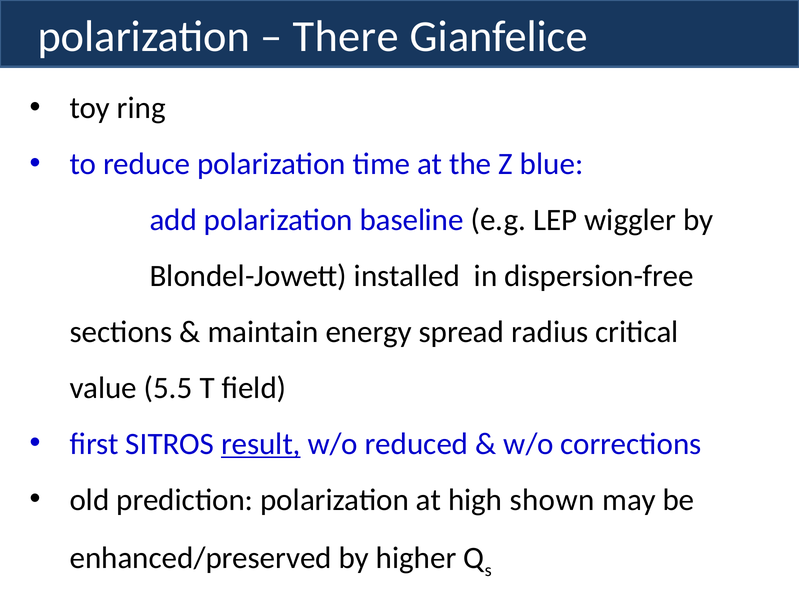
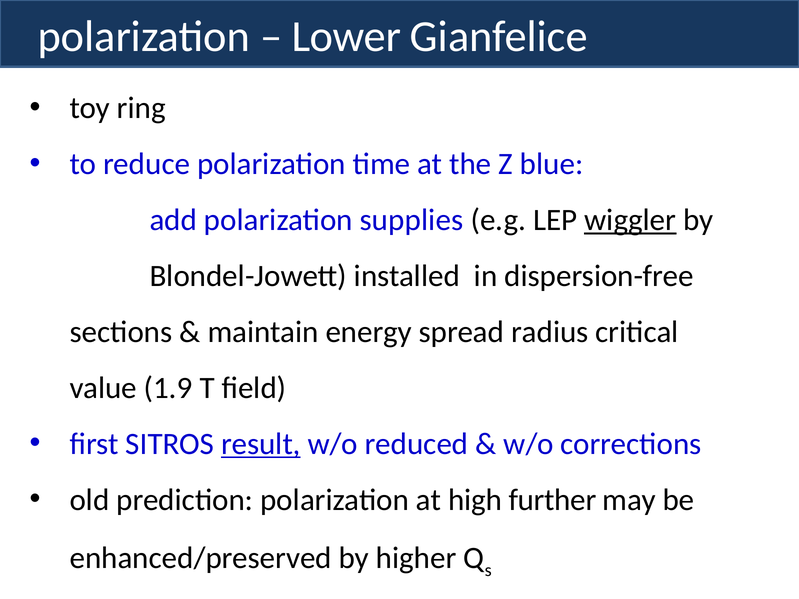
There: There -> Lower (346, 37)
baseline: baseline -> supplies (412, 220)
wiggler underline: none -> present (630, 220)
5.5: 5.5 -> 1.9 (168, 388)
shown: shown -> further (552, 500)
